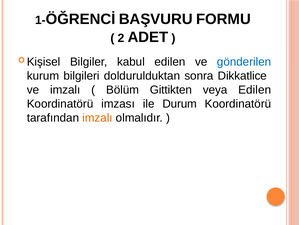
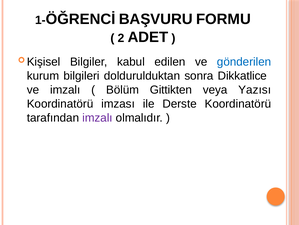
veya Edilen: Edilen -> Yazısı (255, 90)
Durum: Durum -> Derste (180, 103)
imzalı colour: orange -> purple (97, 117)
